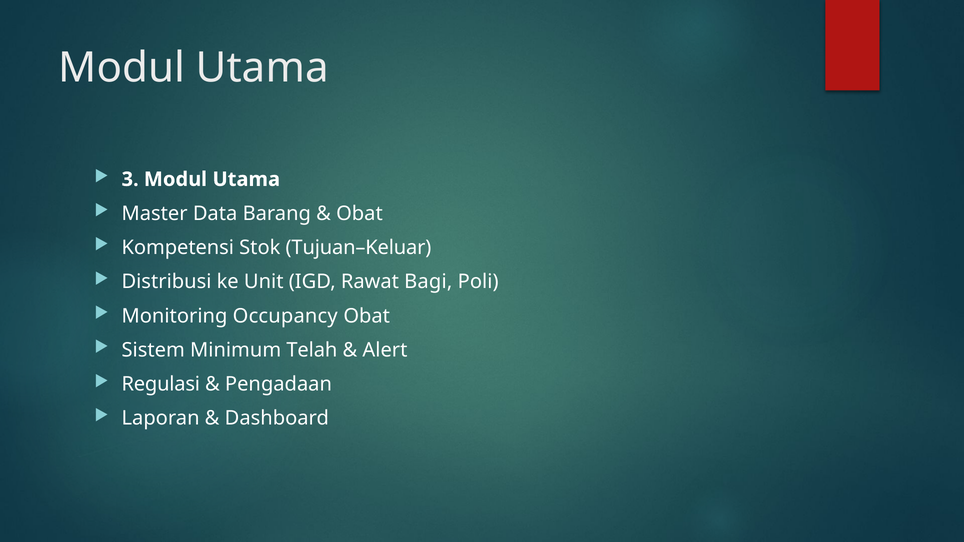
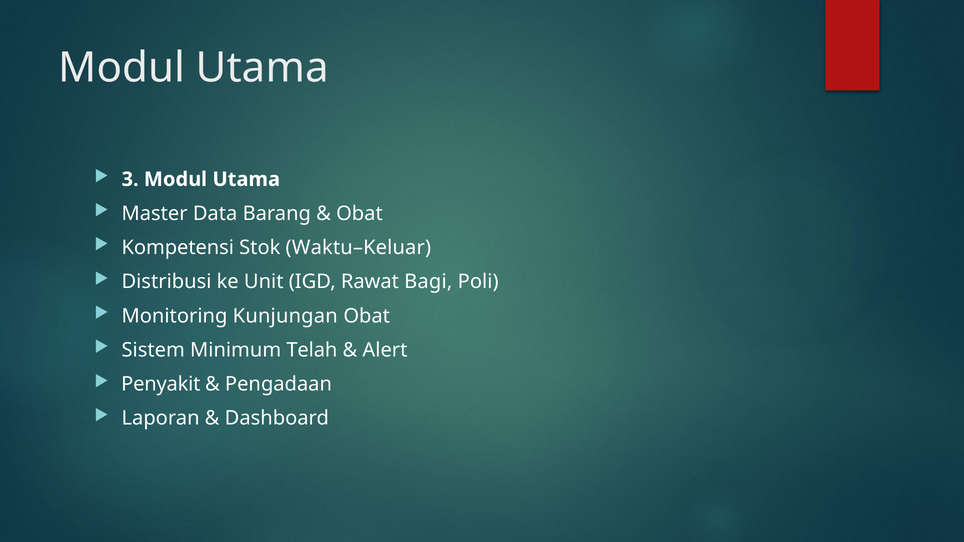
Tujuan–Keluar: Tujuan–Keluar -> Waktu–Keluar (358, 248)
Occupancy: Occupancy -> Kunjungan (285, 316)
Regulasi: Regulasi -> Penyakit (161, 384)
